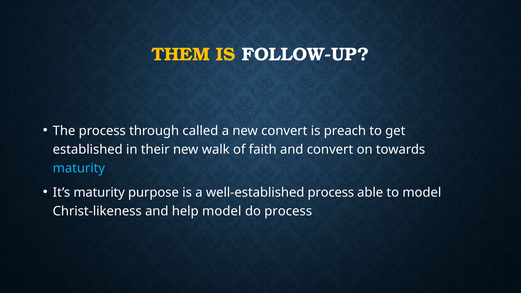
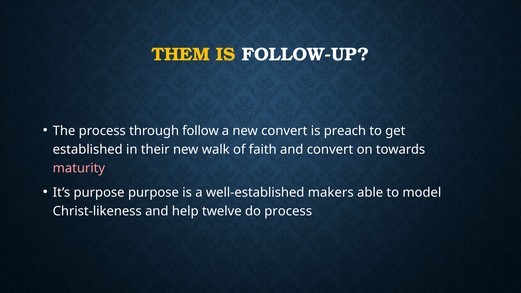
called: called -> follow (200, 131)
maturity colour: light blue -> pink (79, 168)
It’s maturity: maturity -> purpose (99, 192)
well-established process: process -> makers (331, 192)
help model: model -> twelve (222, 211)
